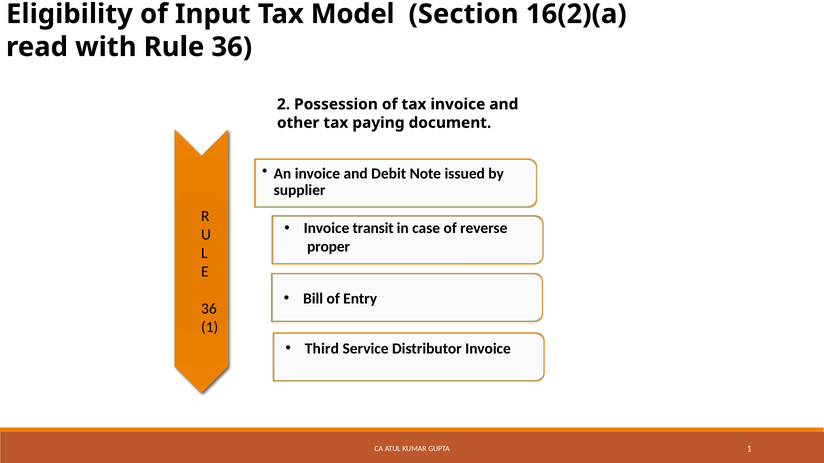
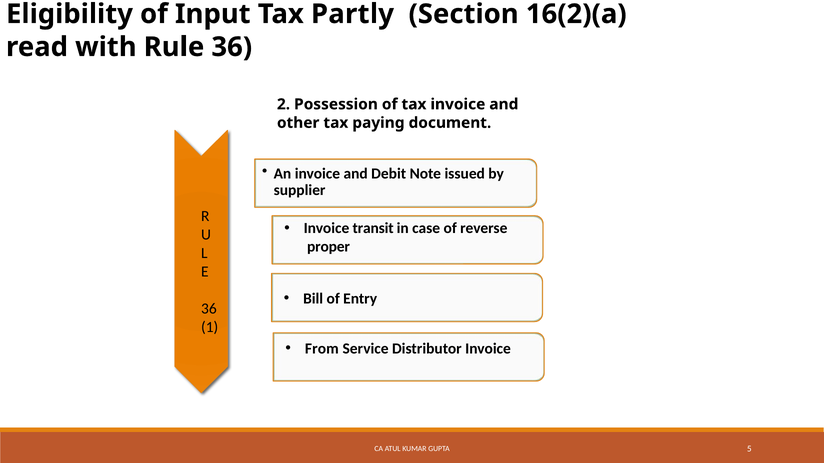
Model: Model -> Partly (352, 14)
Third: Third -> From (322, 349)
GUPTA 1: 1 -> 5 (749, 449)
